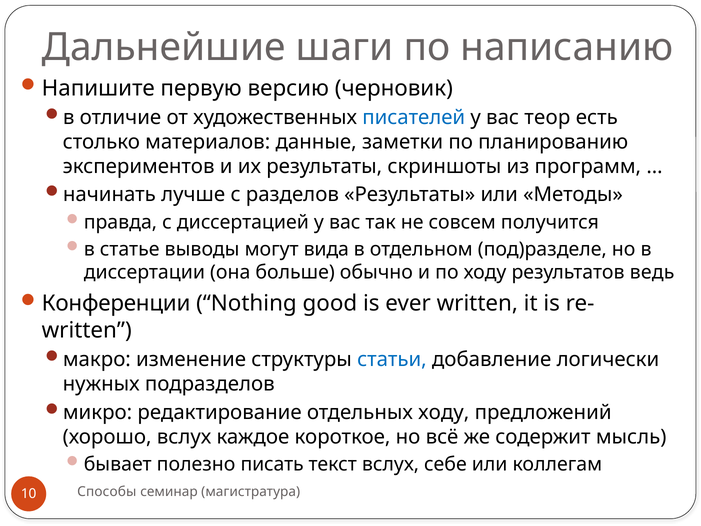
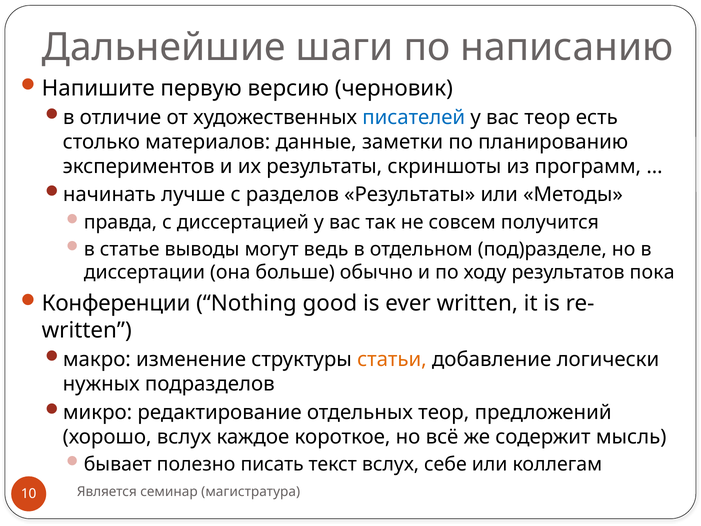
вида: вида -> ведь (326, 249)
ведь: ведь -> пока (652, 272)
статьи colour: blue -> orange (392, 359)
отдельных ходу: ходу -> теор (444, 412)
Способы: Способы -> Является (107, 492)
